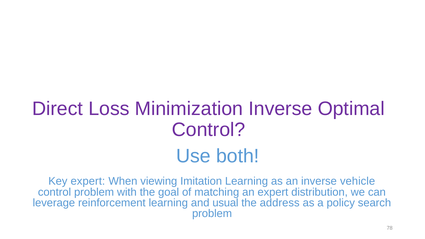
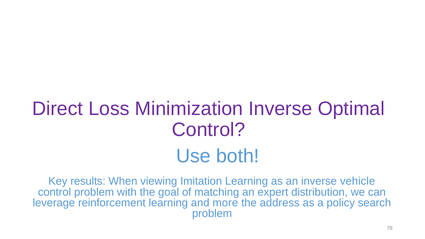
Key expert: expert -> results (88, 181)
usual: usual -> more (225, 203)
